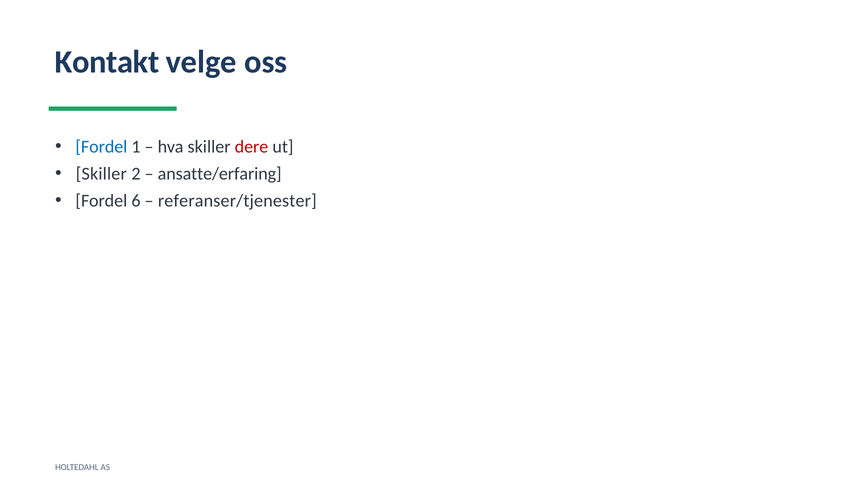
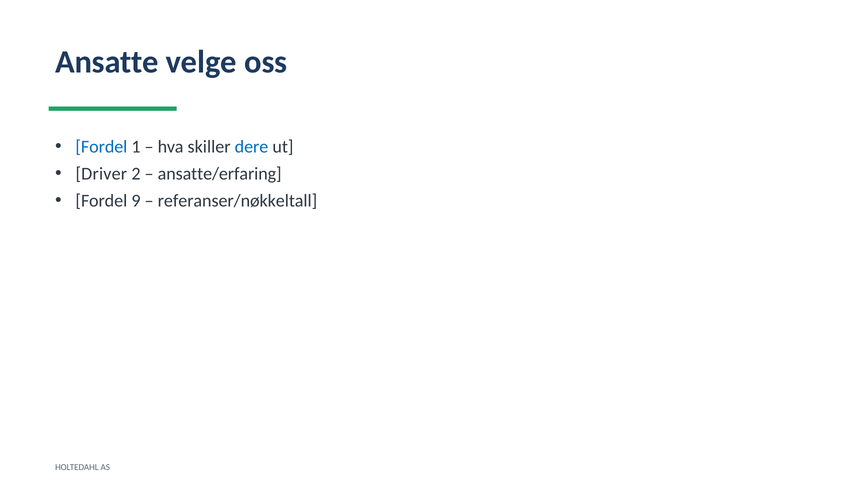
Kontakt: Kontakt -> Ansatte (107, 62)
dere colour: red -> blue (252, 147)
Skiller: Skiller -> Driver (101, 174)
6: 6 -> 9 (136, 201)
referanser/tjenester: referanser/tjenester -> referanser/nøkkeltall (237, 201)
